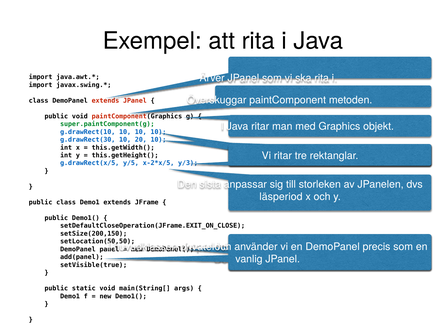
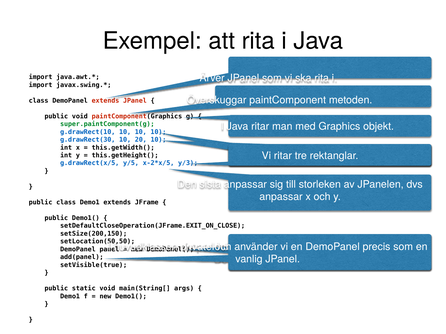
läsperiod: läsperiod -> anpassar (281, 197)
